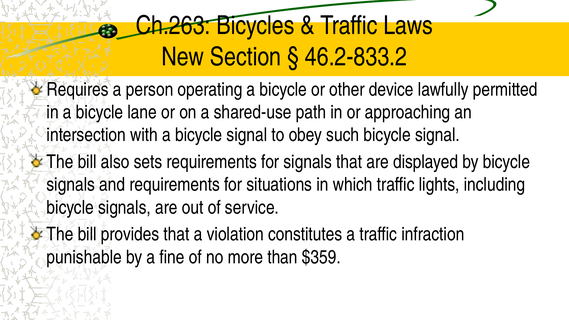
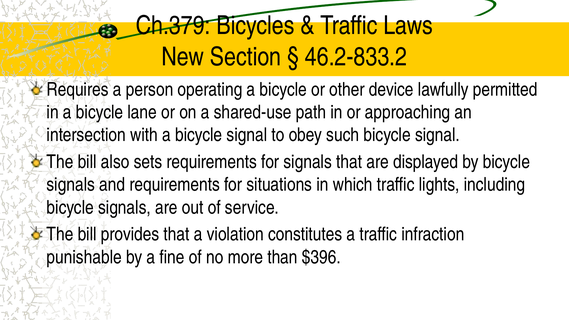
Ch.263: Ch.263 -> Ch.379 (173, 26)
$359: $359 -> $396 (321, 257)
